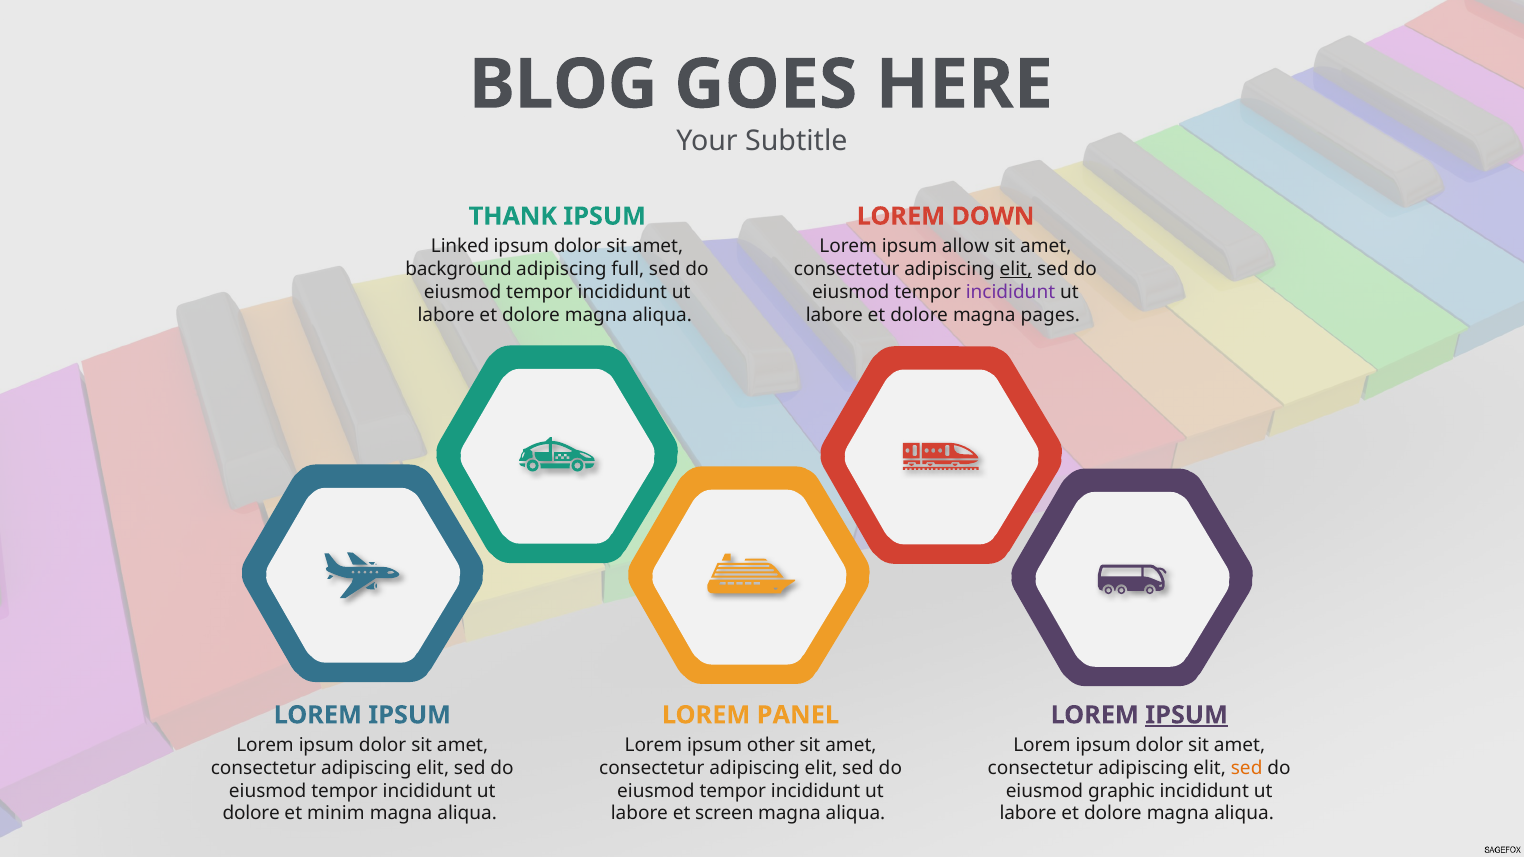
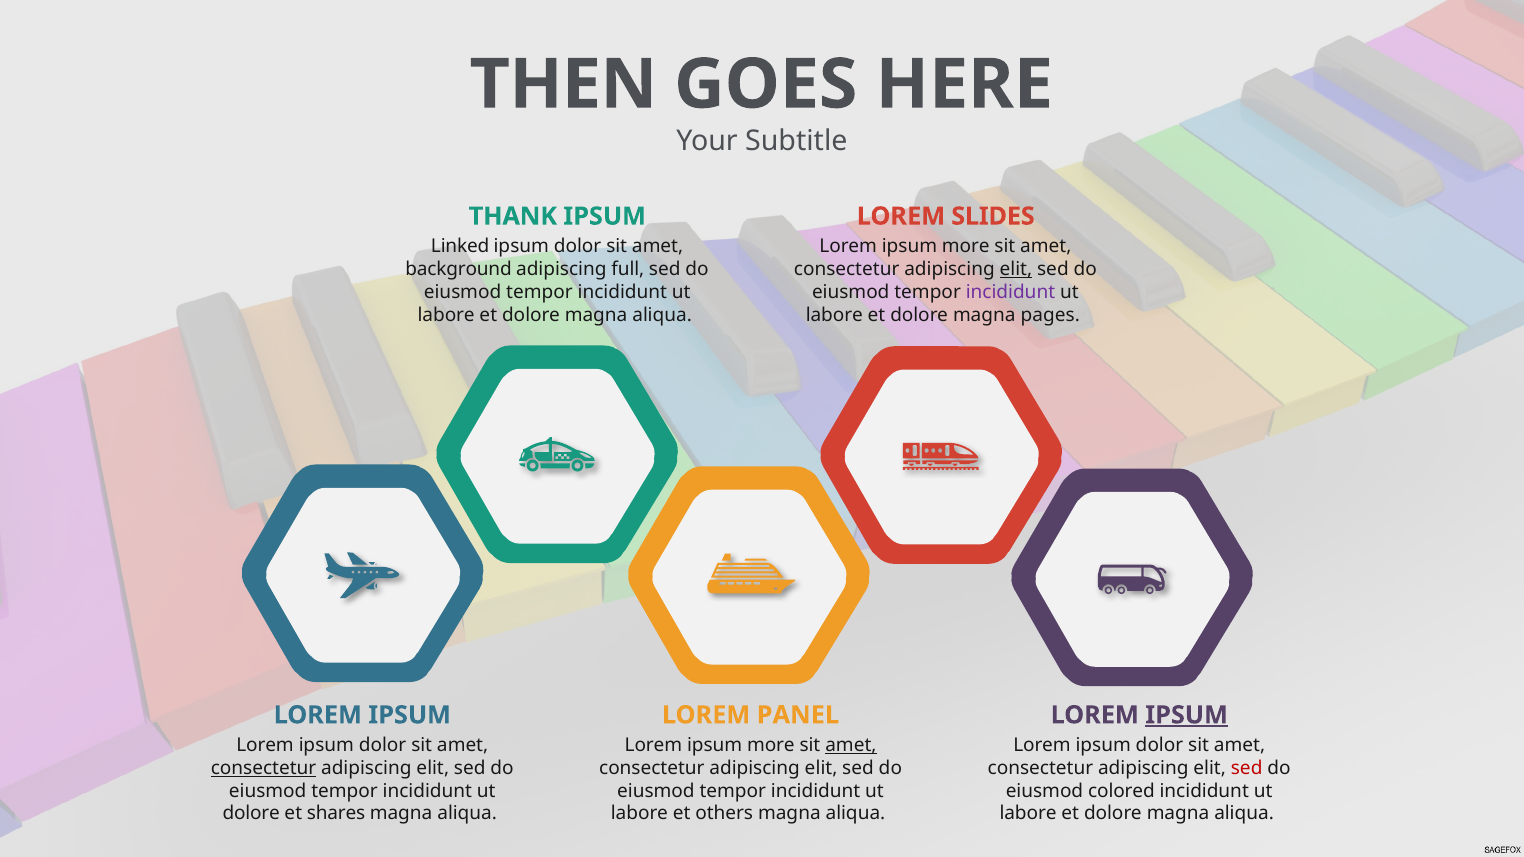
BLOG: BLOG -> THEN (563, 85)
DOWN: DOWN -> SLIDES (993, 216)
allow: allow -> more (966, 246)
other: other -> more (771, 745)
amet underline: none -> present (851, 745)
consectetur underline: none -> present (264, 768)
sed colour: orange -> red (1247, 768)
graphic: graphic -> colored (1121, 791)
minim: minim -> shares (336, 814)
screen: screen -> others (724, 814)
